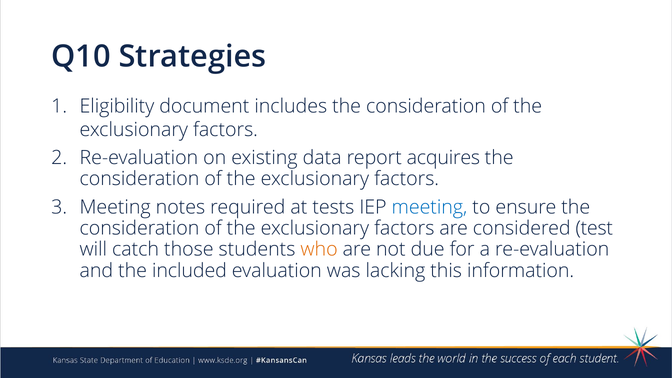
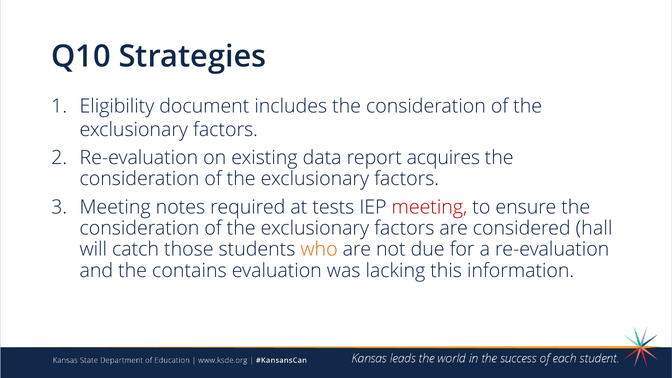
meeting colour: blue -> red (429, 207)
test: test -> hall (594, 228)
included: included -> contains (189, 271)
